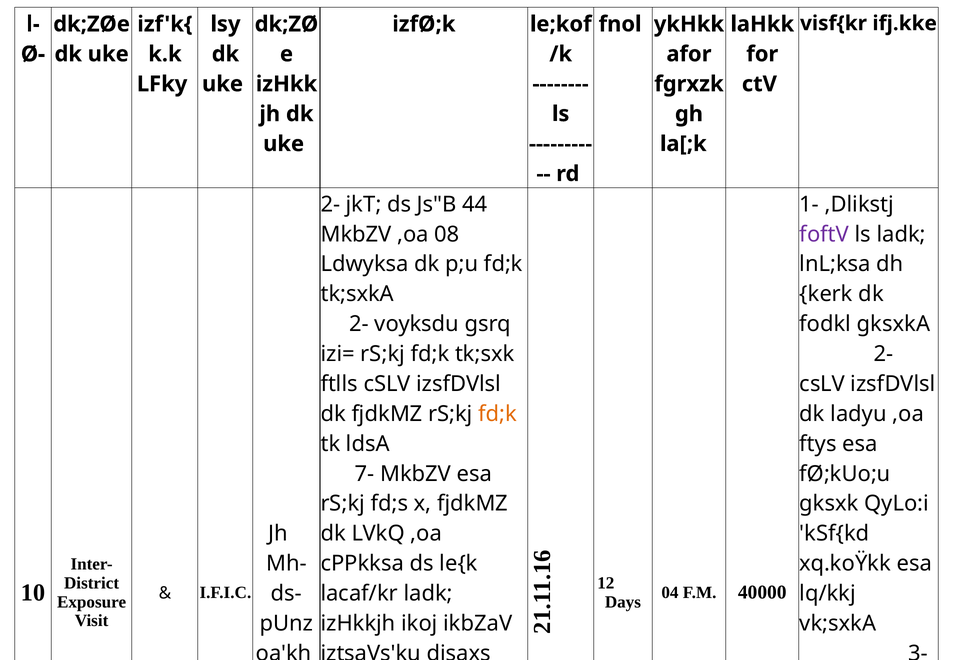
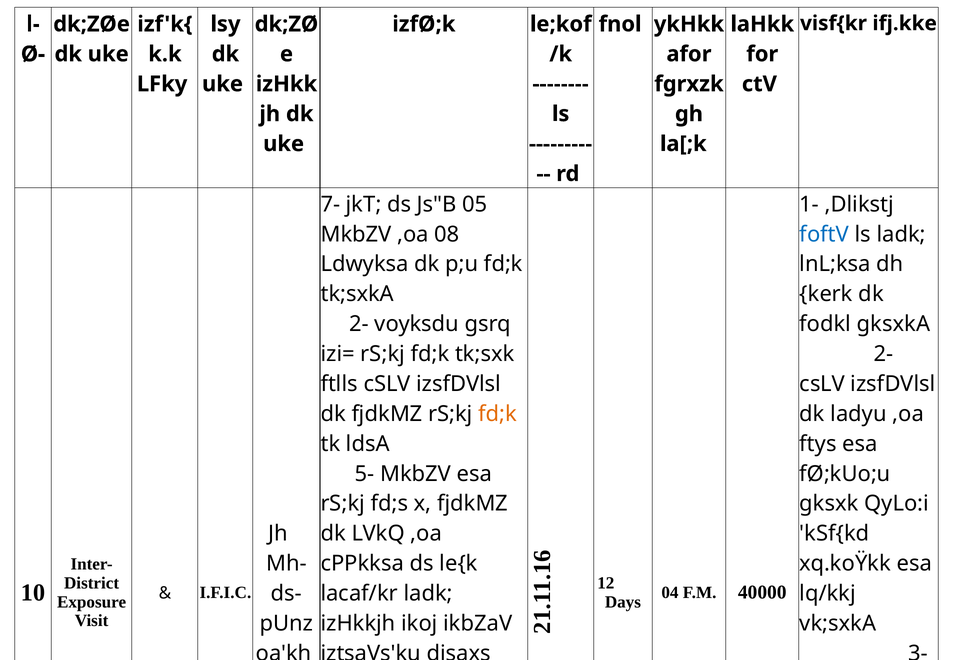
2-: 2- -> 7- (330, 204)
44: 44 -> 05 (475, 204)
foftV colour: purple -> blue (824, 234)
7-: 7- -> 5- (365, 474)
